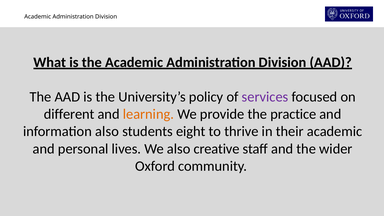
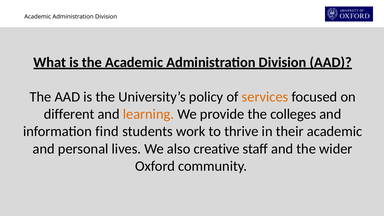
services colour: purple -> orange (265, 97)
practice: practice -> colleges (293, 114)
information also: also -> find (107, 131)
eight: eight -> work (191, 131)
